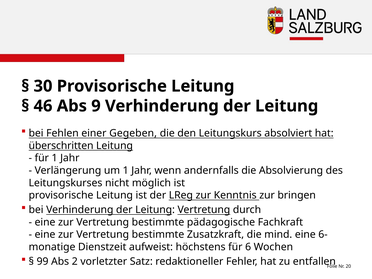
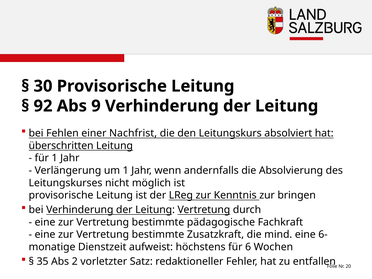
46: 46 -> 92 (43, 106)
Gegeben: Gegeben -> Nachfrist (133, 133)
99: 99 -> 35 (43, 261)
